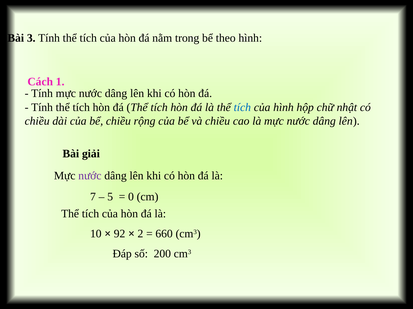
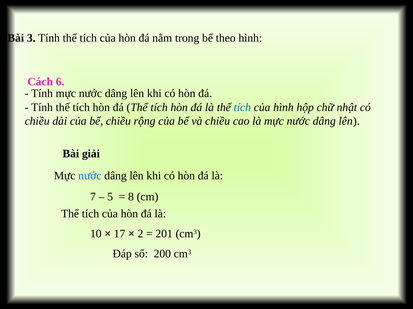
1: 1 -> 6 (60, 82)
nước colour: purple -> blue (90, 176)
0: 0 -> 8 (131, 197)
92: 92 -> 17 (120, 234)
660: 660 -> 201 (164, 234)
